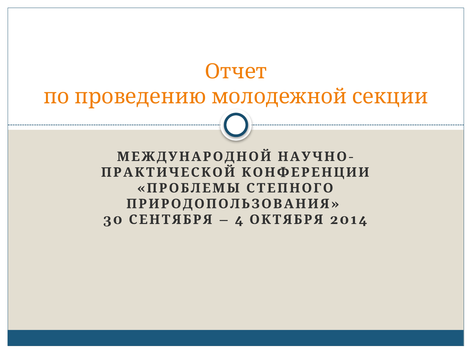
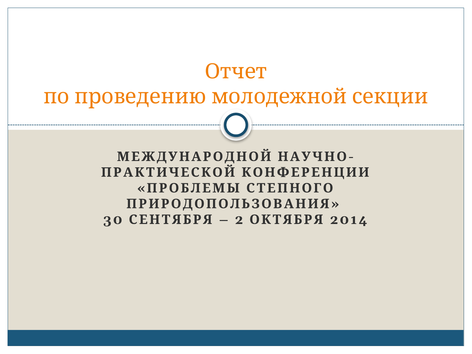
4: 4 -> 2 (239, 220)
